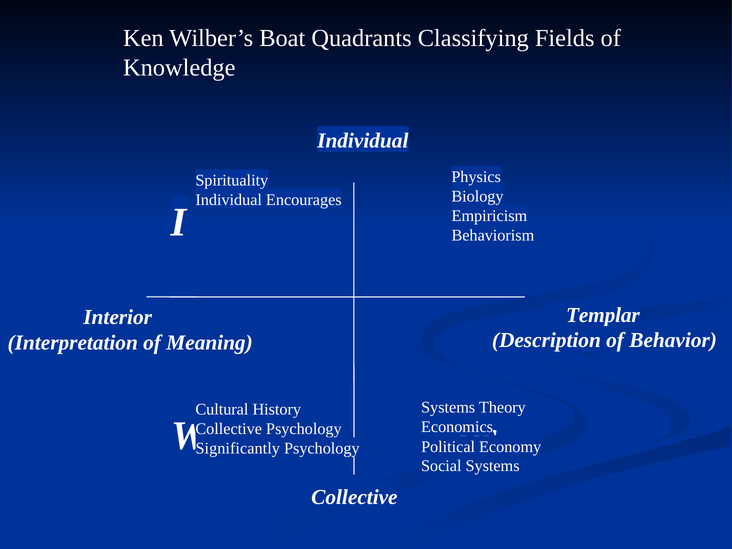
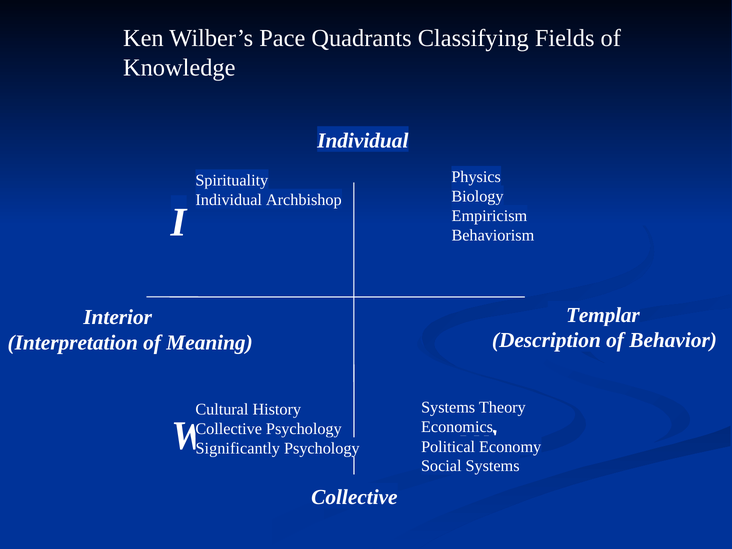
Boat: Boat -> Pace (282, 38)
Encourages: Encourages -> Archbishop (304, 200)
